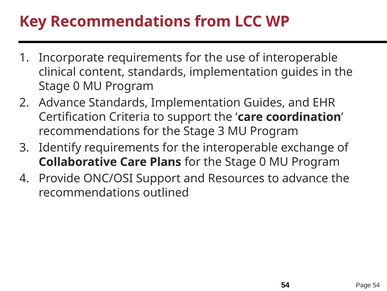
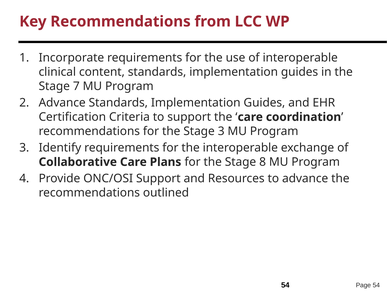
0: 0 -> 7 (76, 86)
for the Stage 0: 0 -> 8 (263, 162)
